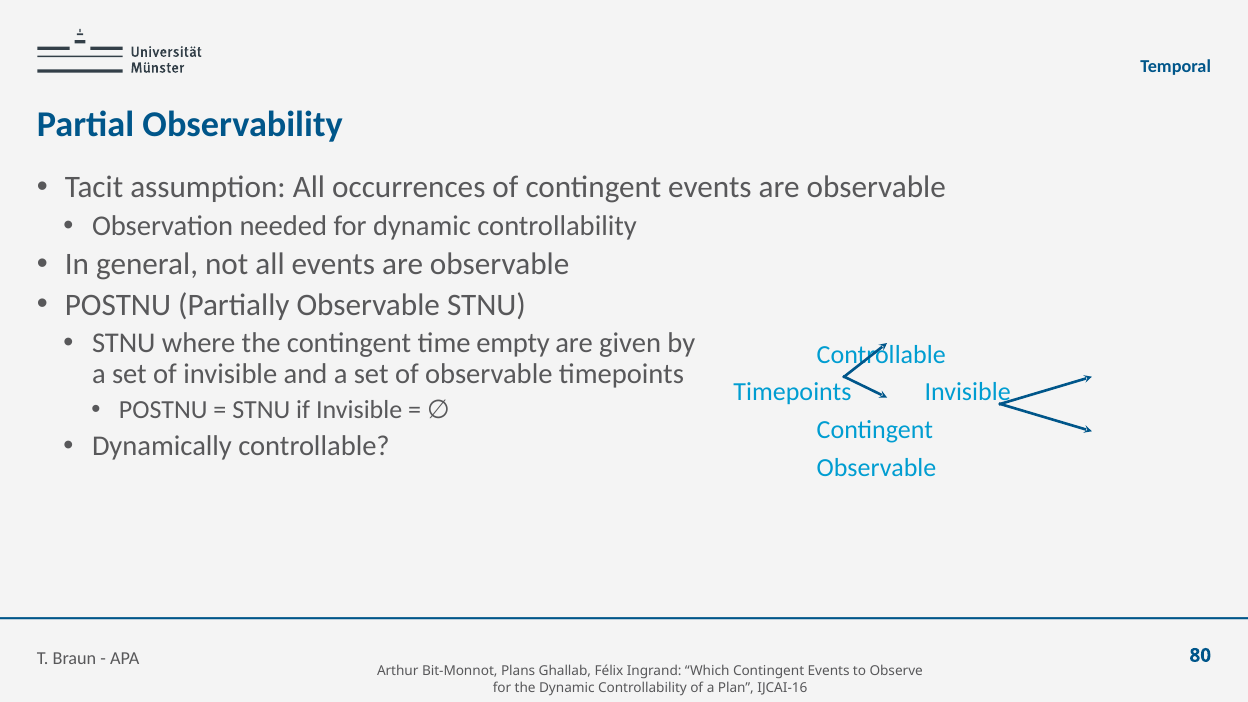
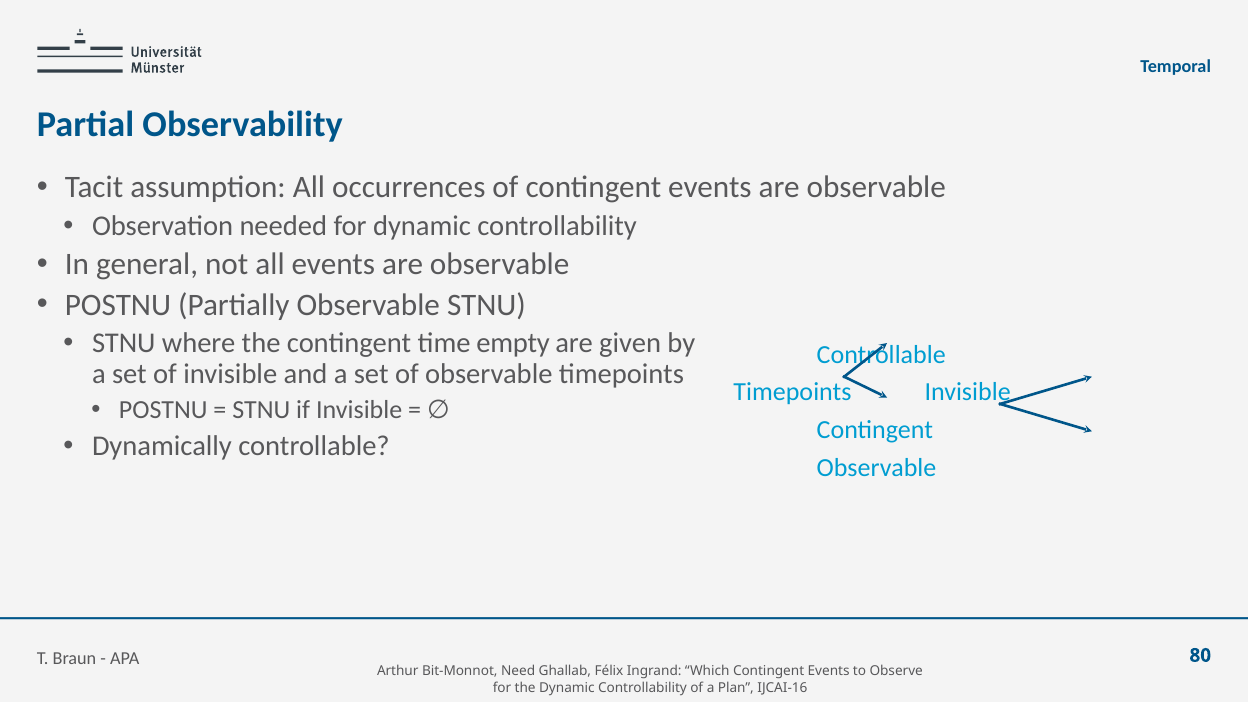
Plans: Plans -> Need (518, 671)
